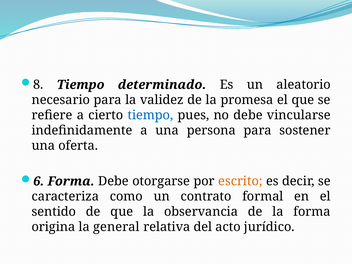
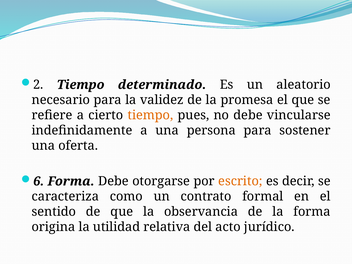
8: 8 -> 2 (38, 85)
tiempo colour: blue -> orange (150, 115)
general: general -> utilidad (117, 227)
